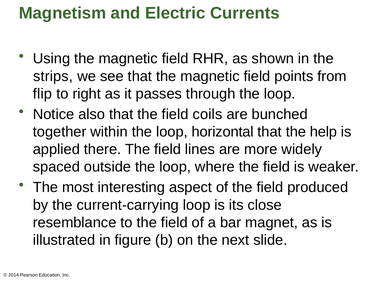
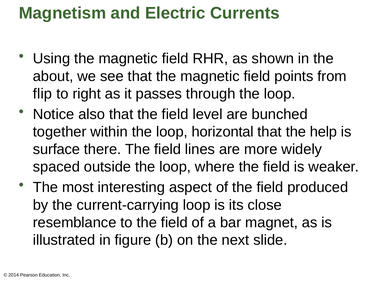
strips: strips -> about (53, 76)
coils: coils -> level (208, 114)
applied: applied -> surface (56, 149)
